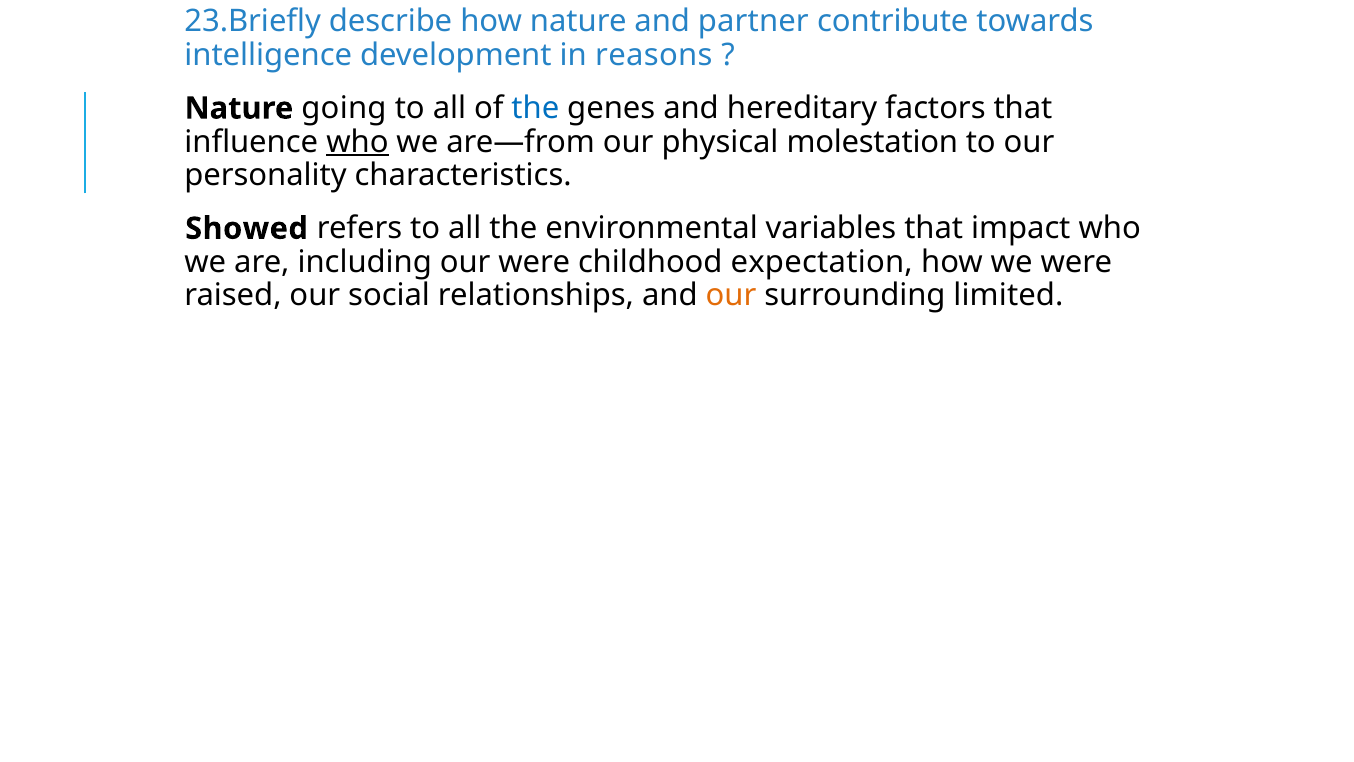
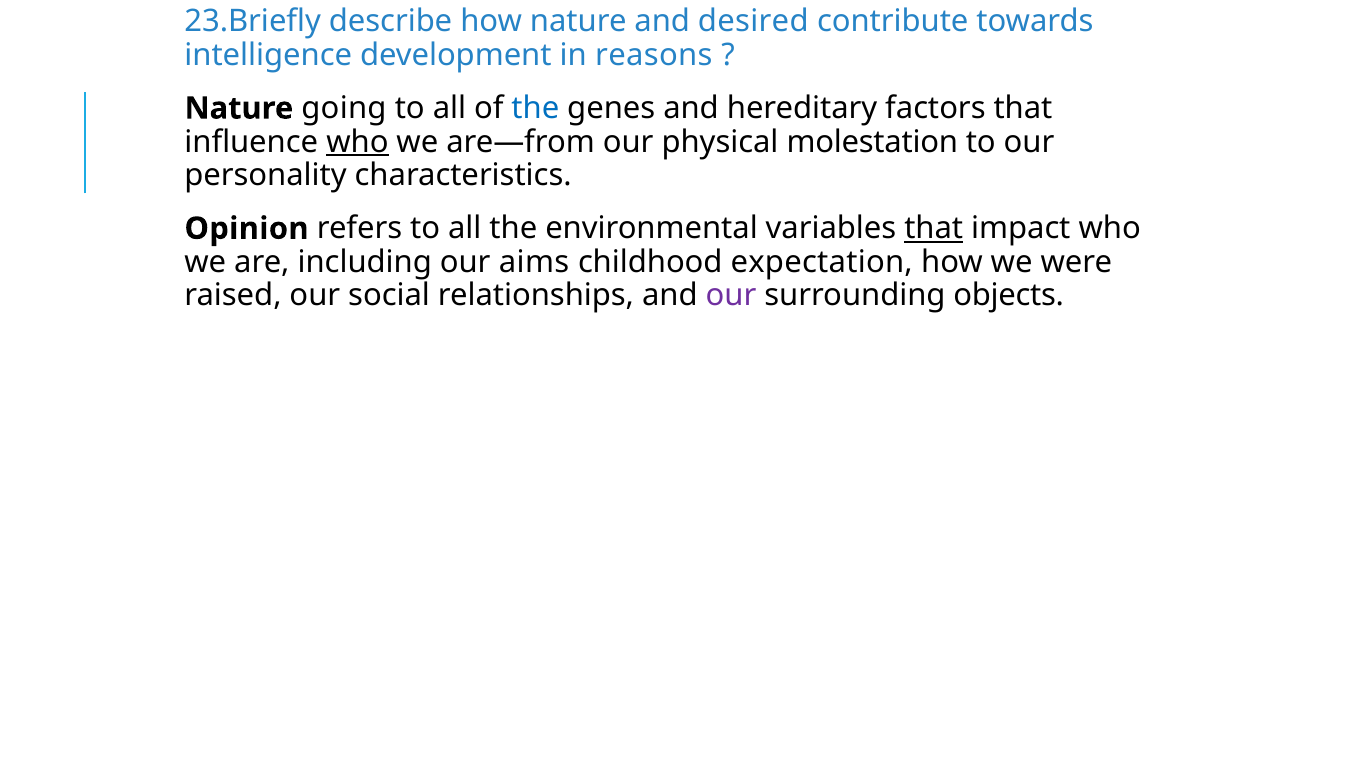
partner: partner -> desired (753, 22)
Showed: Showed -> Opinion (247, 228)
that underline: none -> present (934, 228)
our were: were -> aims (534, 262)
our colour: orange -> purple (731, 295)
limited: limited -> objects (1009, 295)
